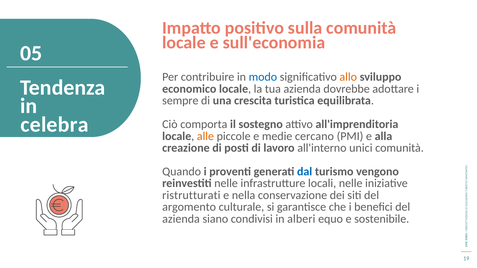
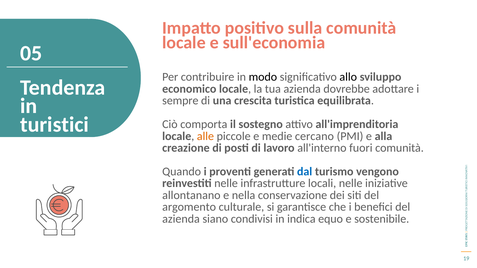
modo colour: blue -> black (263, 77)
allo colour: orange -> black (348, 77)
celebra: celebra -> turistici (55, 125)
unici: unici -> fuori (361, 148)
ristrutturati: ristrutturati -> allontanano (191, 195)
alberi: alberi -> indica (301, 219)
